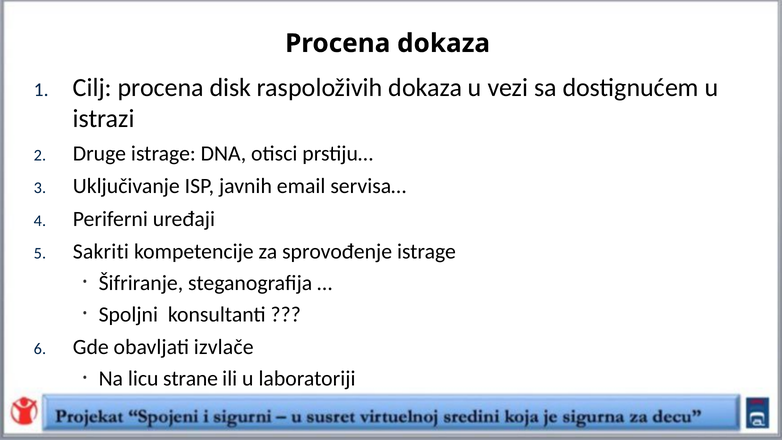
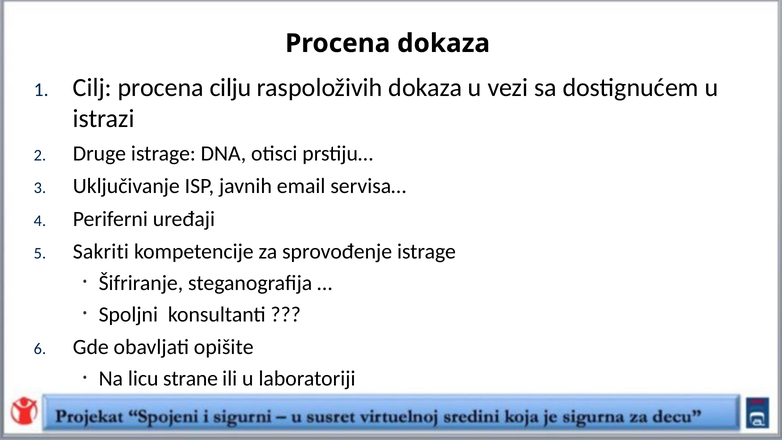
disk: disk -> cilju (231, 87)
izvlače: izvlače -> opišite (224, 347)
